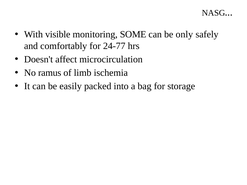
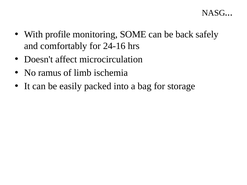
visible: visible -> profile (58, 34)
only: only -> back (184, 34)
24-77: 24-77 -> 24-16 (114, 46)
